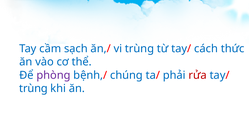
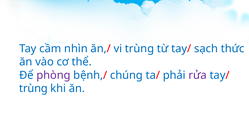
sạch: sạch -> nhìn (76, 49)
cách: cách -> sạch (206, 49)
rửa colour: red -> purple (198, 75)
